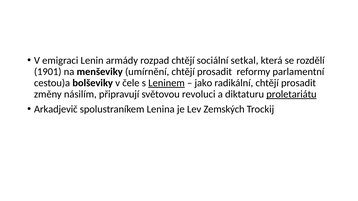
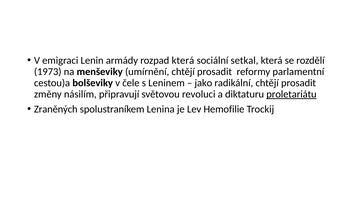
rozpad chtějí: chtějí -> která (183, 61)
1901: 1901 -> 1973 (48, 72)
Leninem underline: present -> none (167, 83)
Arkadjevič: Arkadjevič -> Zraněných (56, 109)
Zemských: Zemských -> Hemofilie (224, 109)
